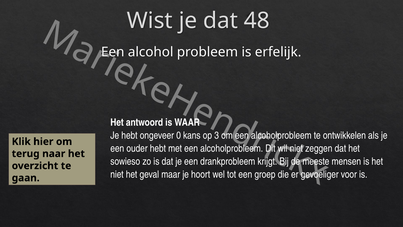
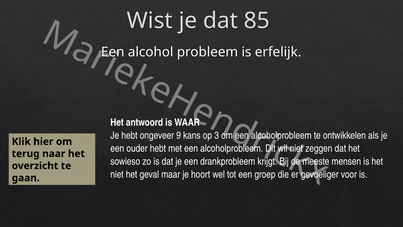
48: 48 -> 85 (257, 21)
0: 0 -> 9 (179, 135)
